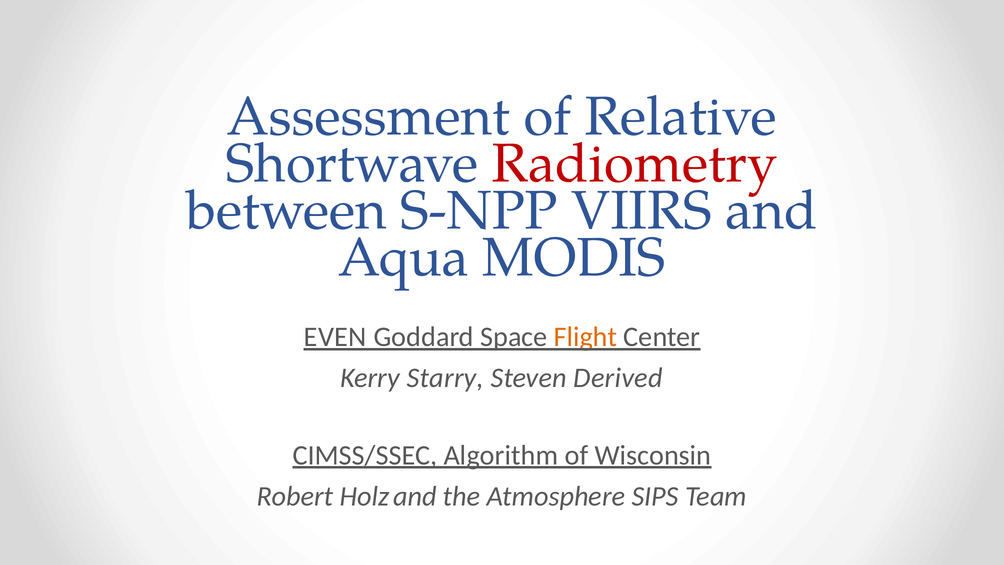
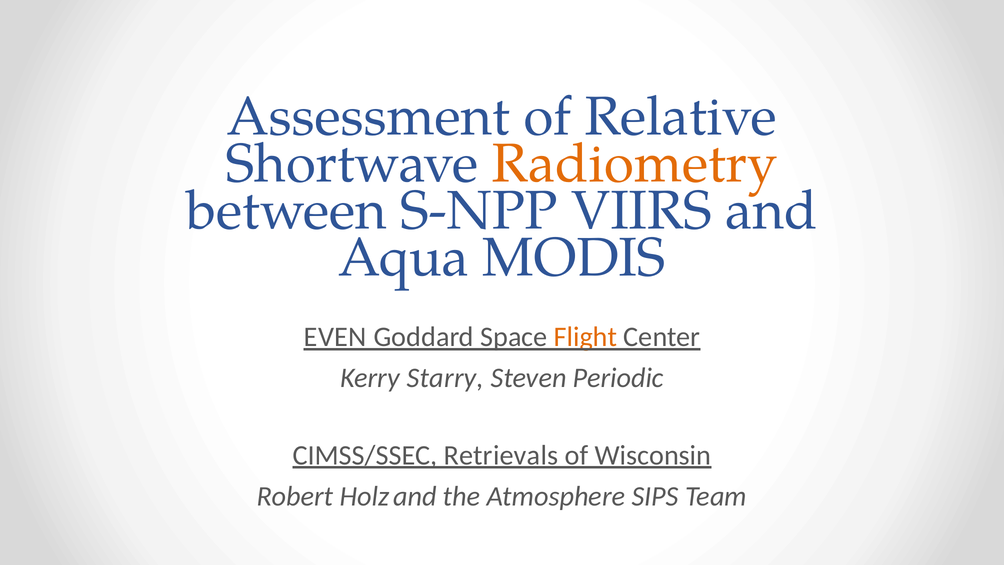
Radiometry colour: red -> orange (635, 164)
Derived: Derived -> Periodic (618, 378)
Algorithm: Algorithm -> Retrievals (501, 455)
